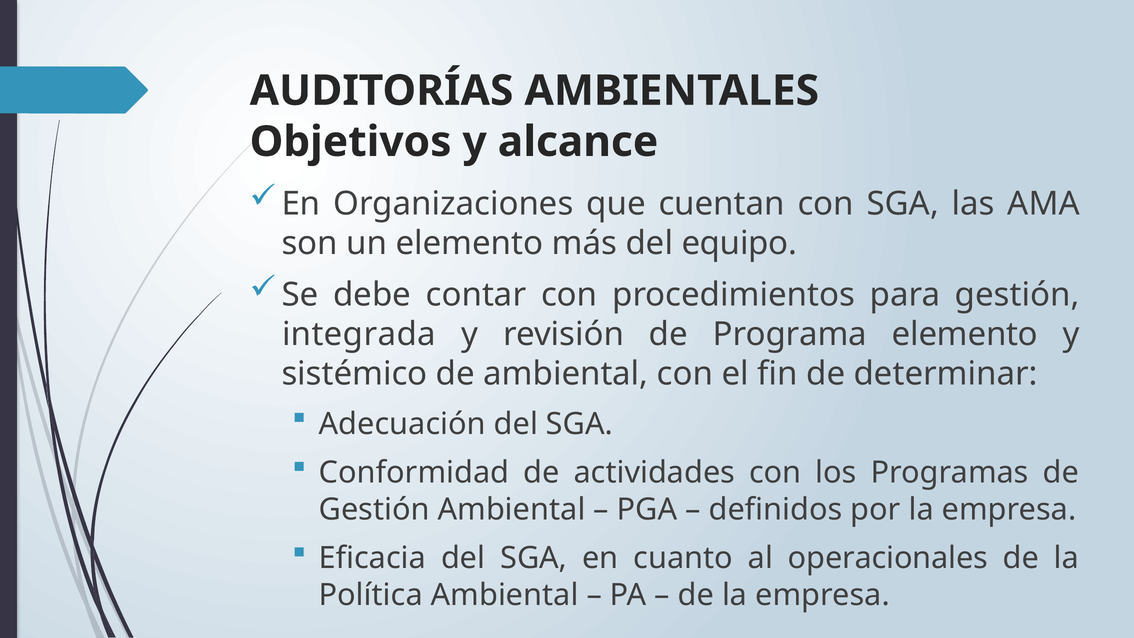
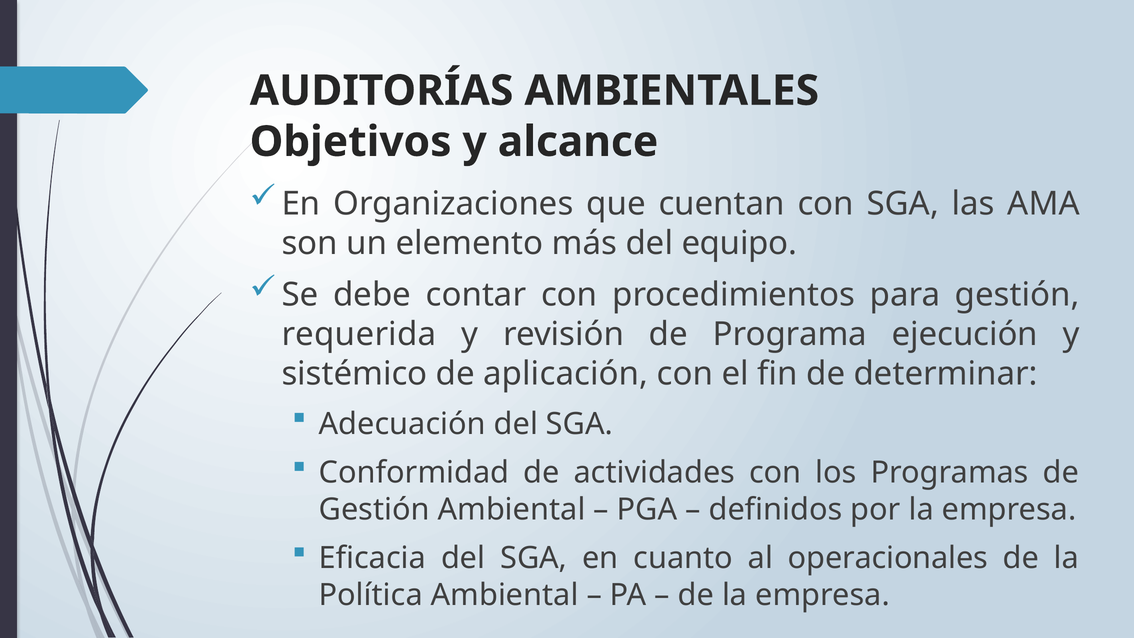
integrada: integrada -> requerida (359, 334)
Programa elemento: elemento -> ejecución (965, 334)
de ambiental: ambiental -> aplicación (566, 374)
